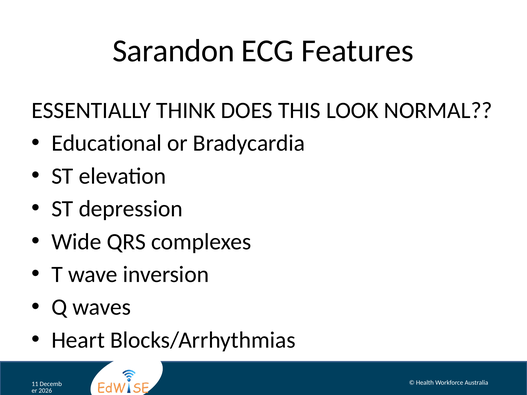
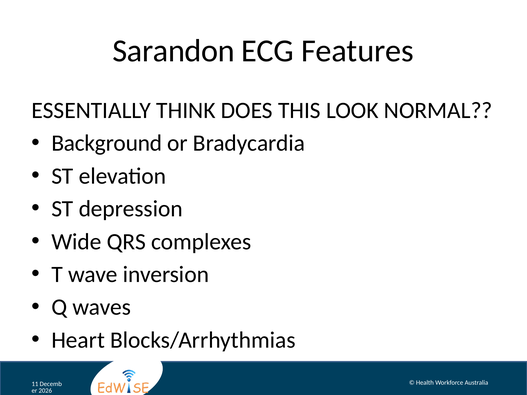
Educational: Educational -> Background (107, 143)
